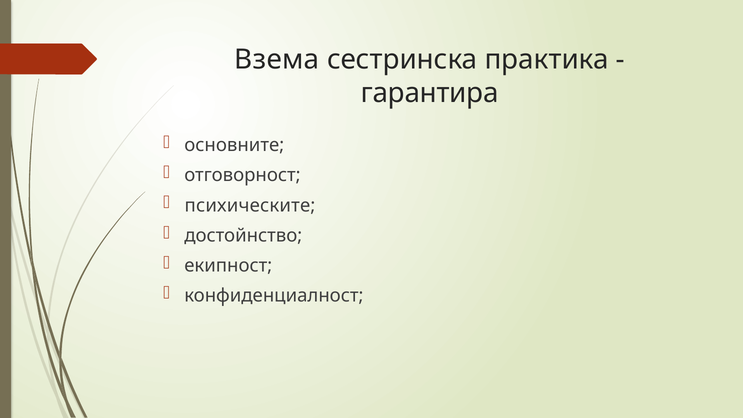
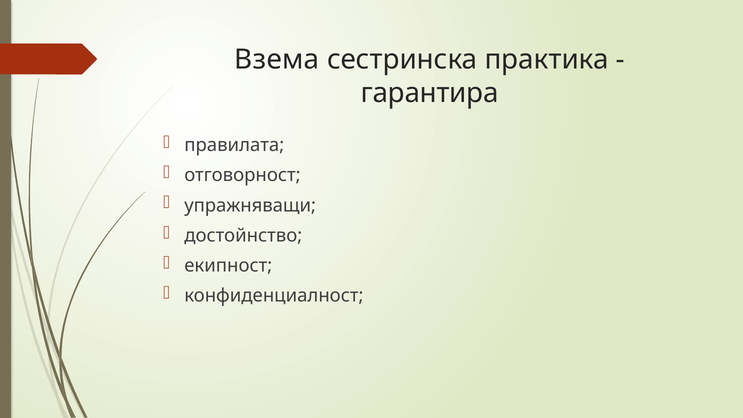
основните: основните -> правилата (234, 145)
психическите: психическите -> упражняващи (250, 205)
